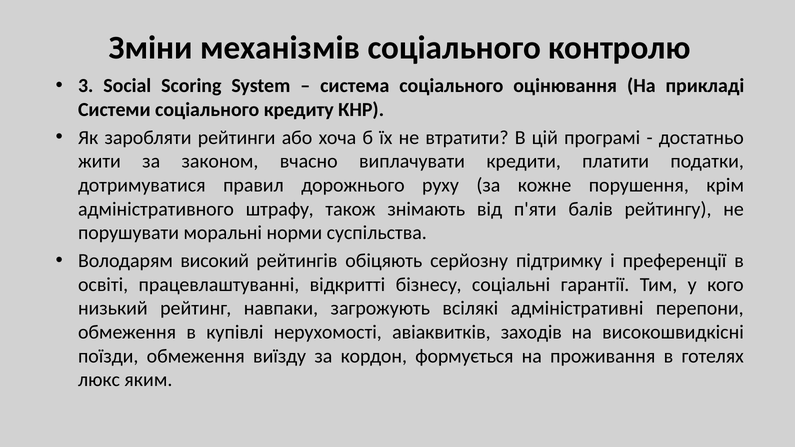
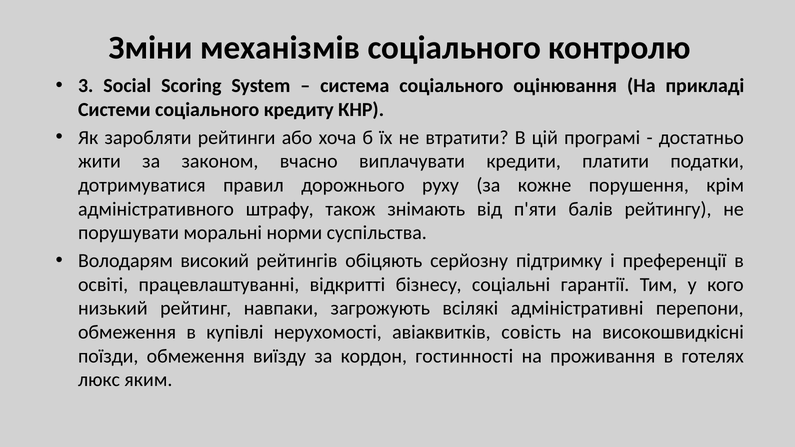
заходів: заходів -> совість (531, 332)
формується: формується -> гостинності (464, 356)
